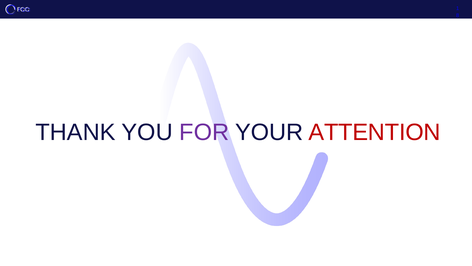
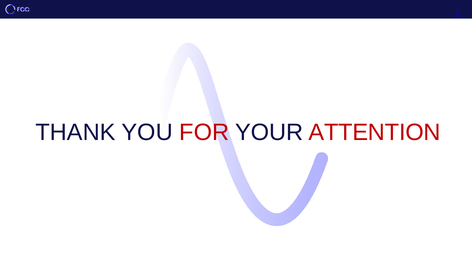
FOR colour: purple -> red (204, 132)
